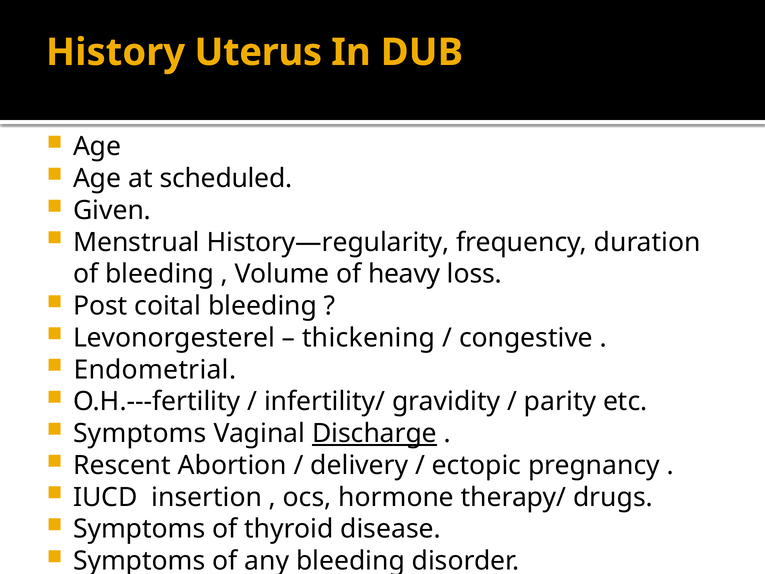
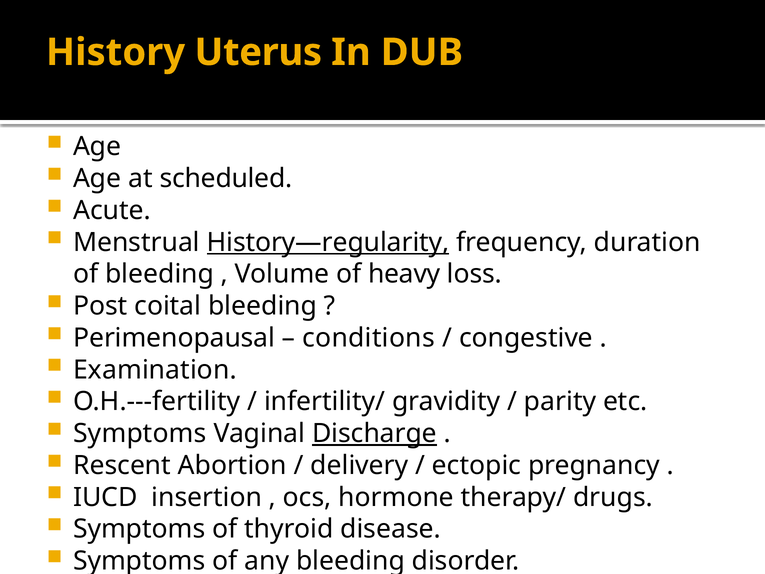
Given: Given -> Acute (112, 210)
History—regularity underline: none -> present (328, 242)
Levonorgesterel: Levonorgesterel -> Perimenopausal (174, 338)
thickening: thickening -> conditions (369, 338)
Endometrial: Endometrial -> Examination (155, 370)
